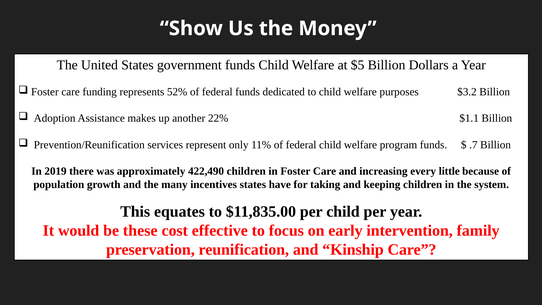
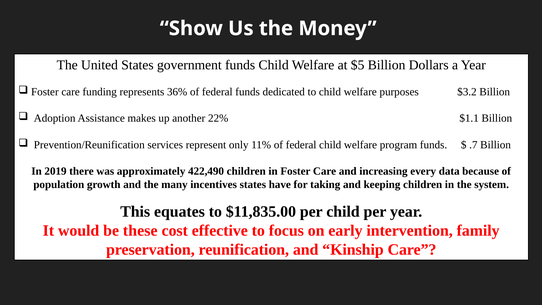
52%: 52% -> 36% (177, 92)
little: little -> data (449, 171)
